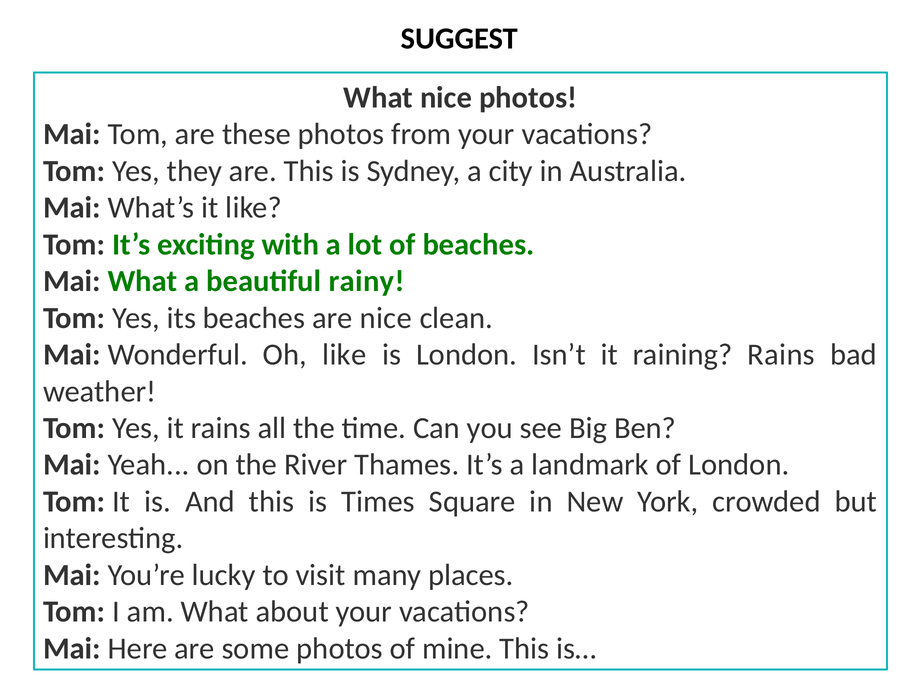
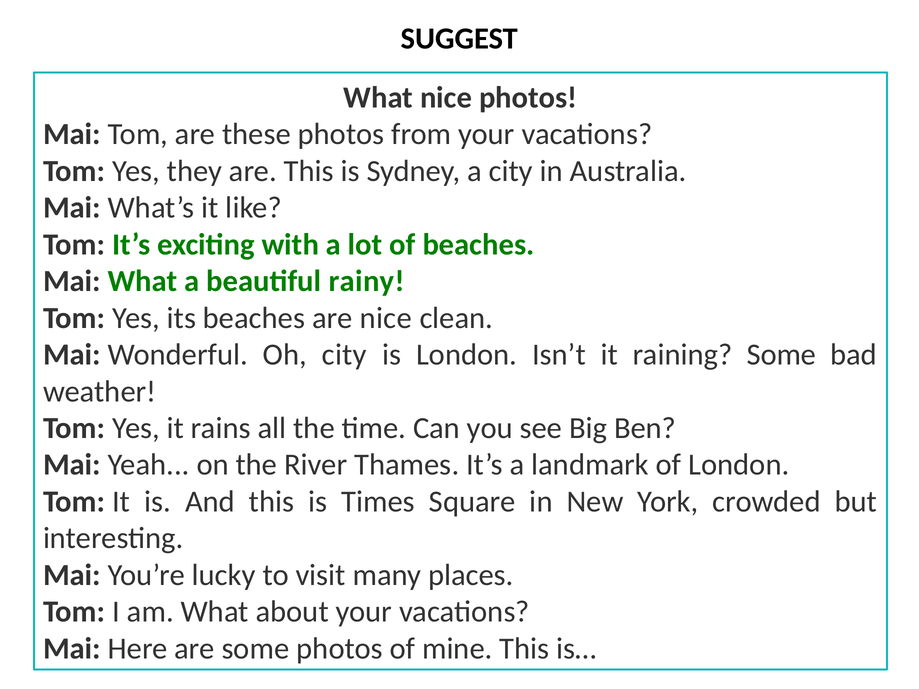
Oh like: like -> city (344, 355)
raining Rains: Rains -> Some (781, 355)
